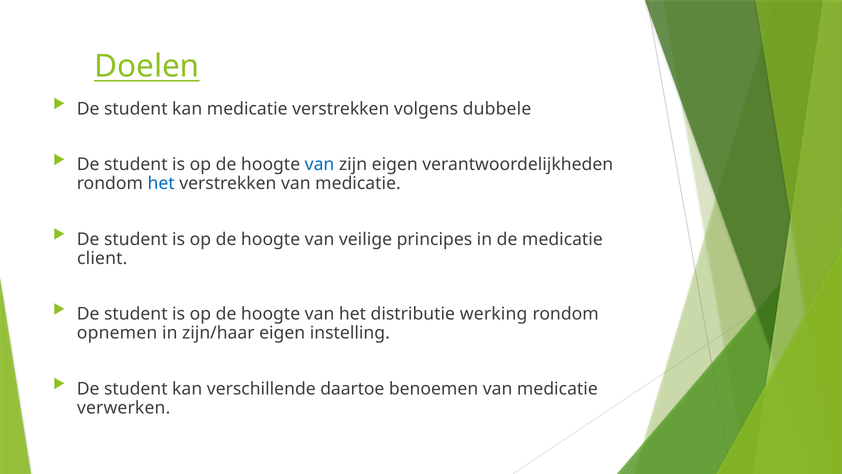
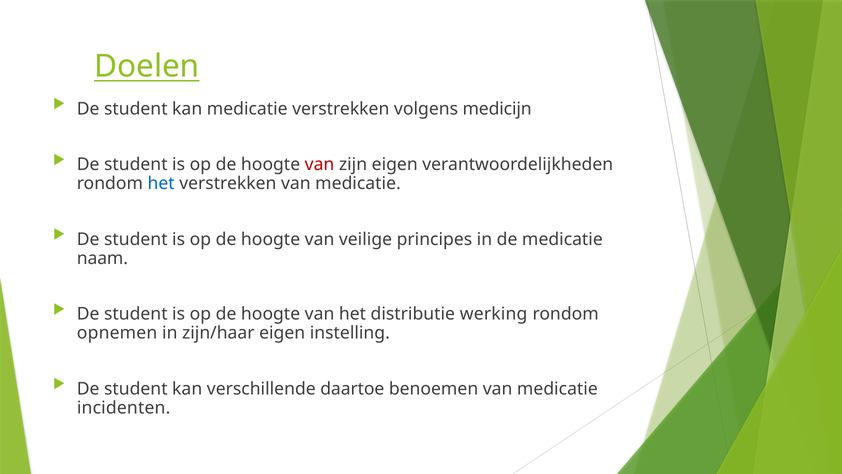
dubbele: dubbele -> medicijn (497, 109)
van colour: blue -> red (320, 165)
client: client -> naam (102, 258)
verwerken: verwerken -> incidenten (124, 408)
